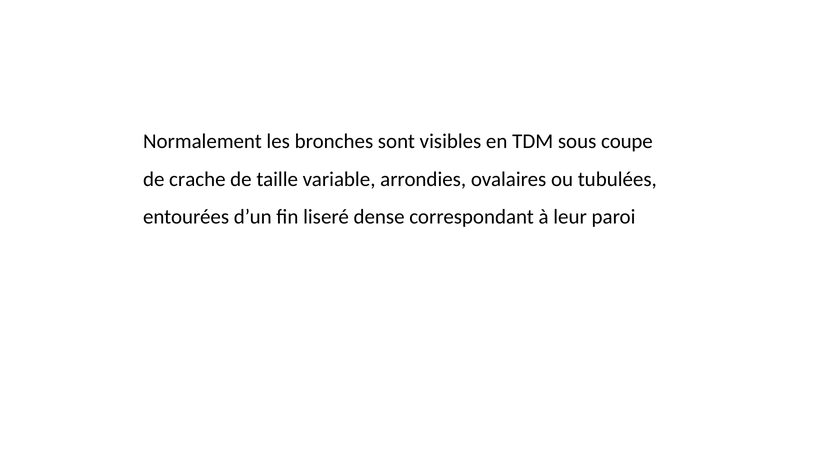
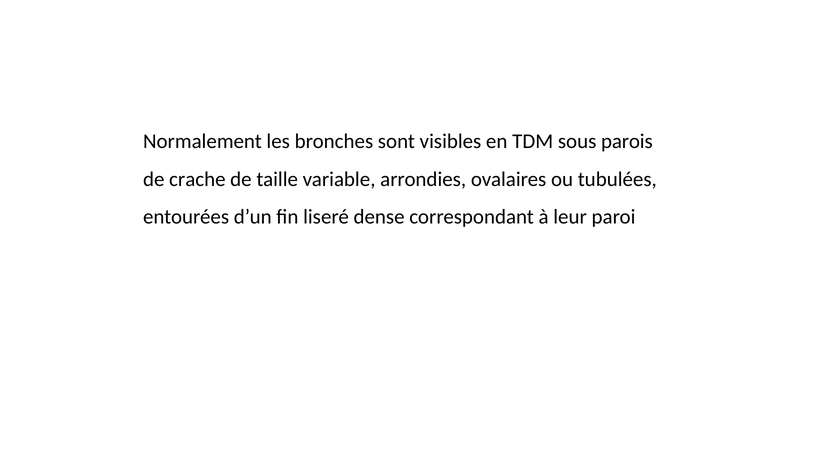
coupe: coupe -> parois (627, 142)
